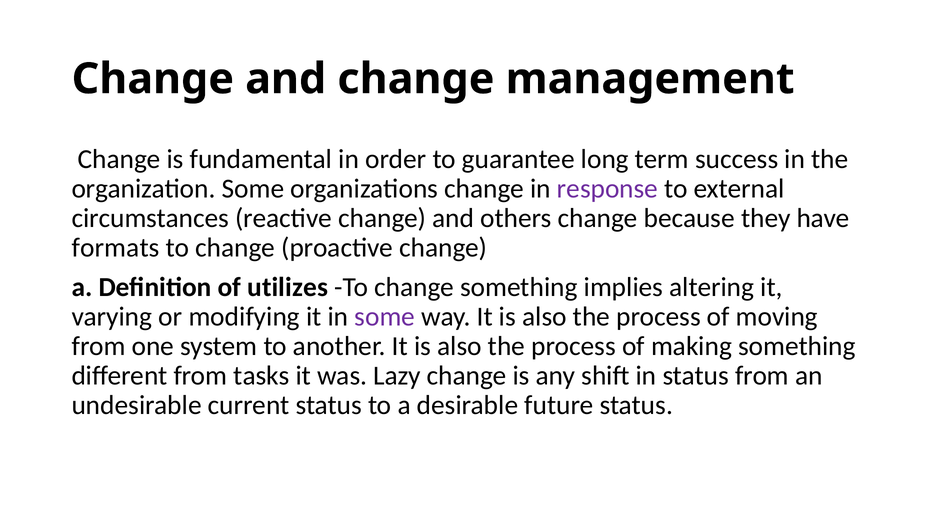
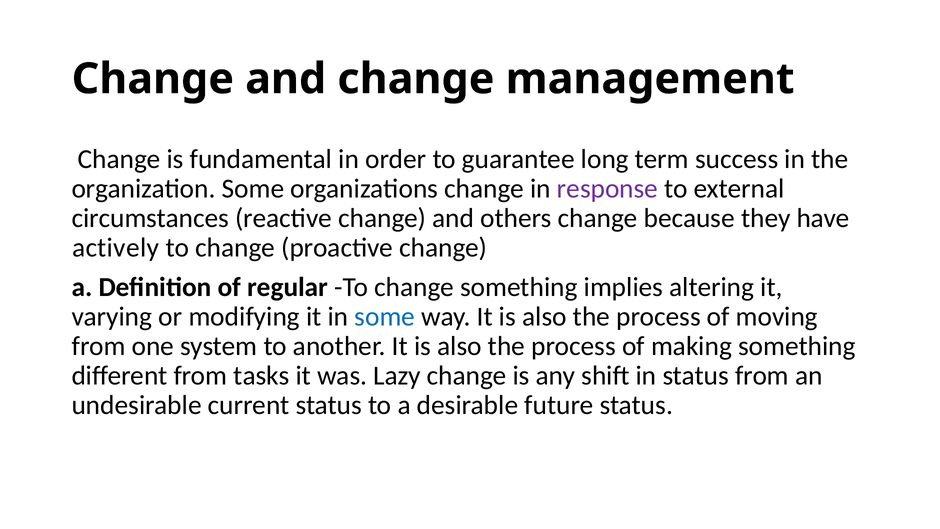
formats: formats -> actively (116, 248)
utilizes: utilizes -> regular (288, 287)
some colour: purple -> blue (385, 316)
